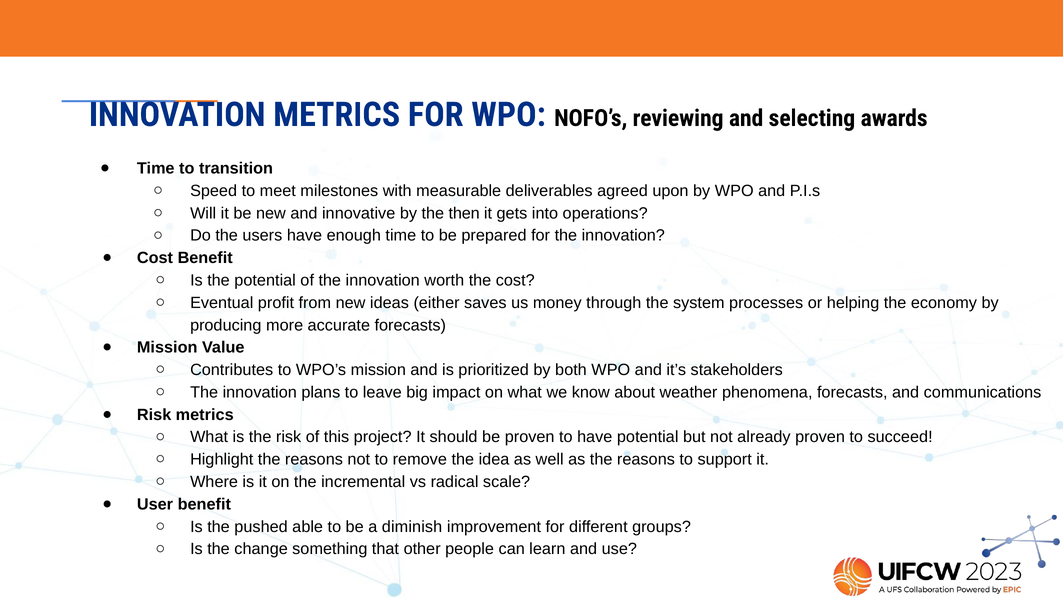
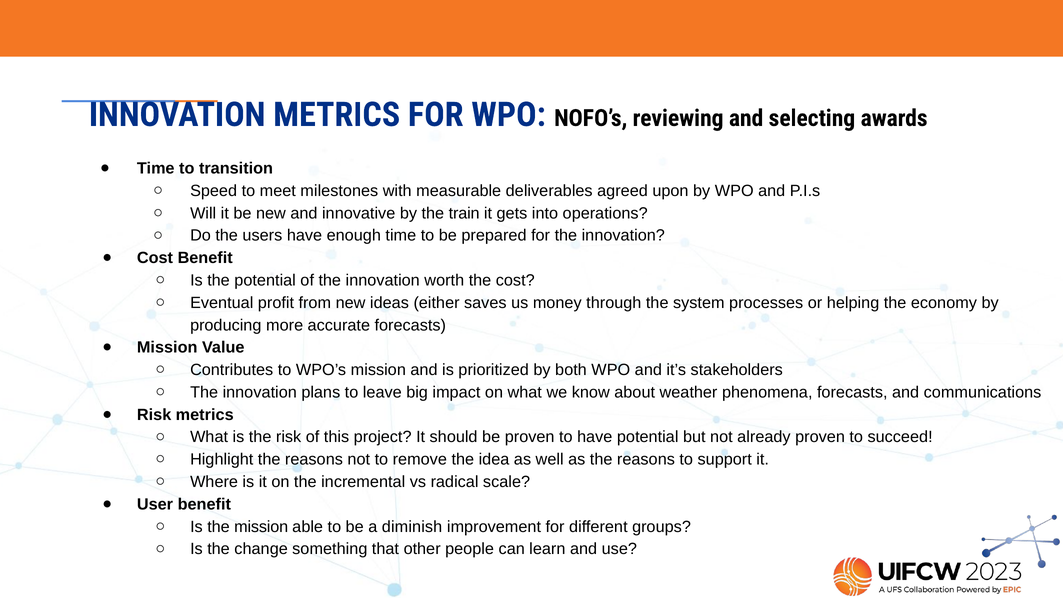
then: then -> train (464, 213)
the pushed: pushed -> mission (261, 527)
